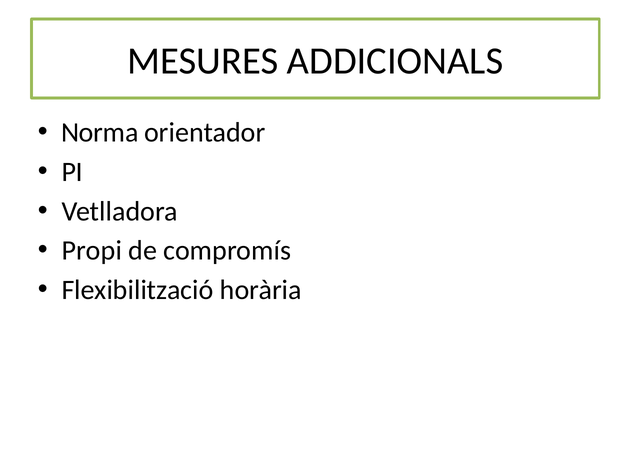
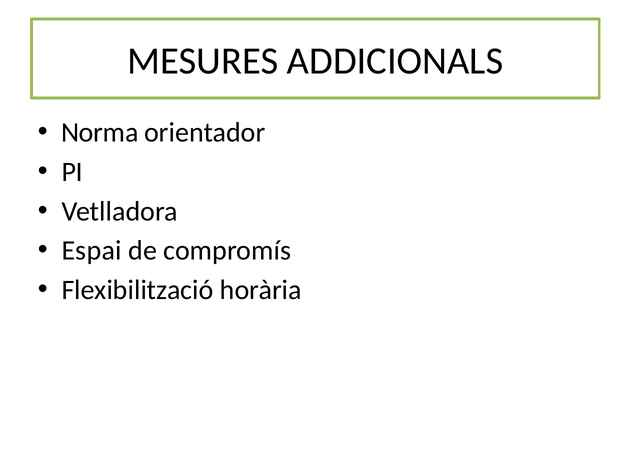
Propi: Propi -> Espai (92, 250)
